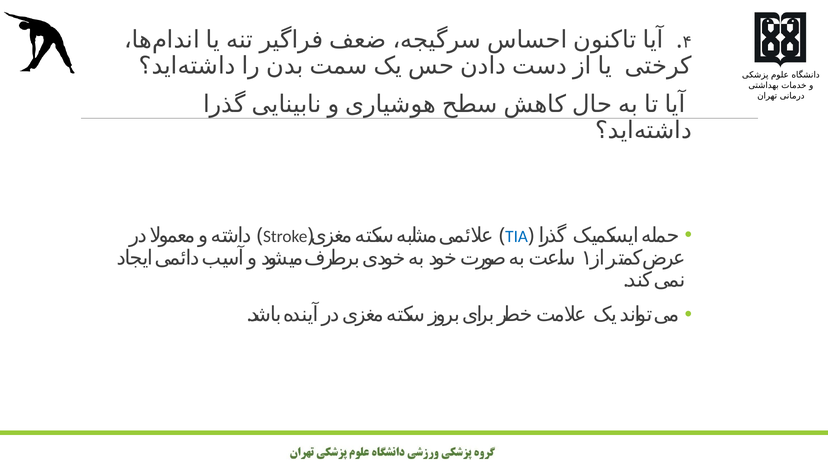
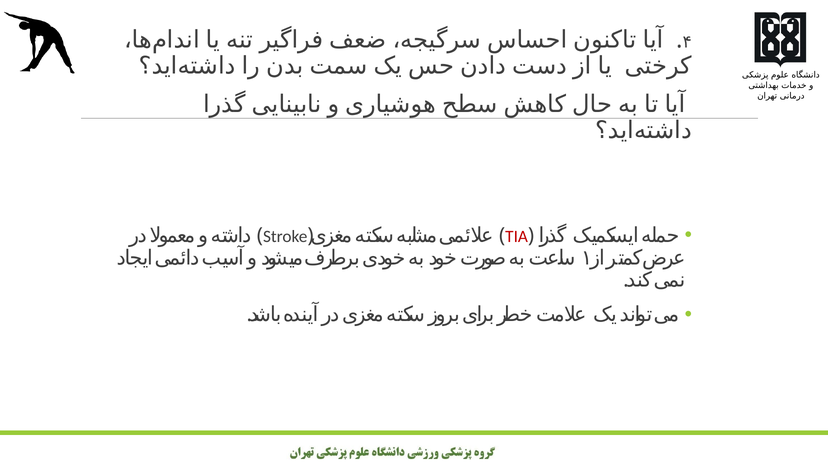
TIA colour: blue -> red (517, 236)
